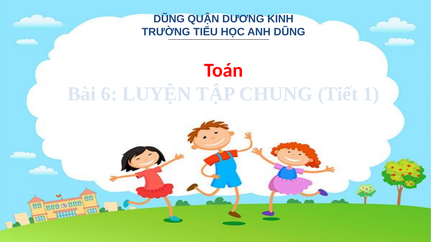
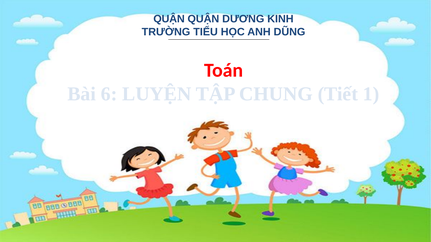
DŨNG: DŨNG -> QUẬN (169, 19)
